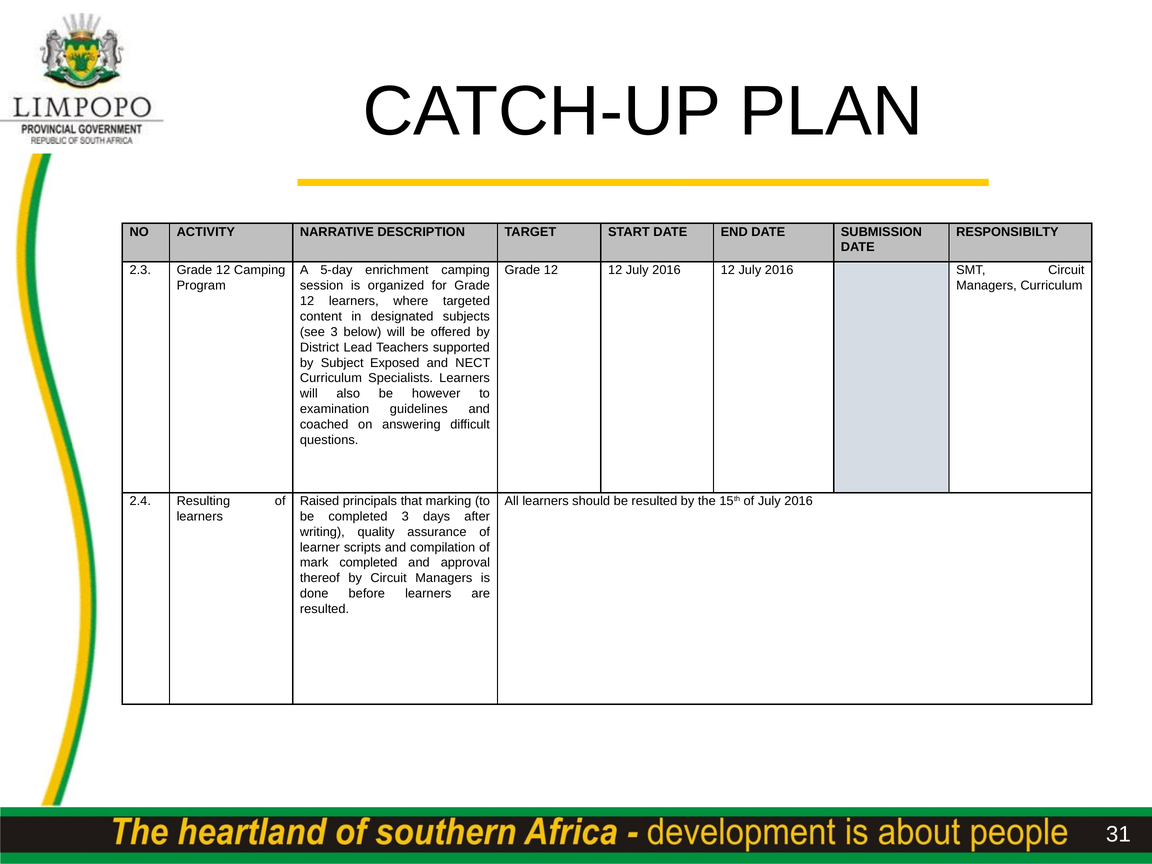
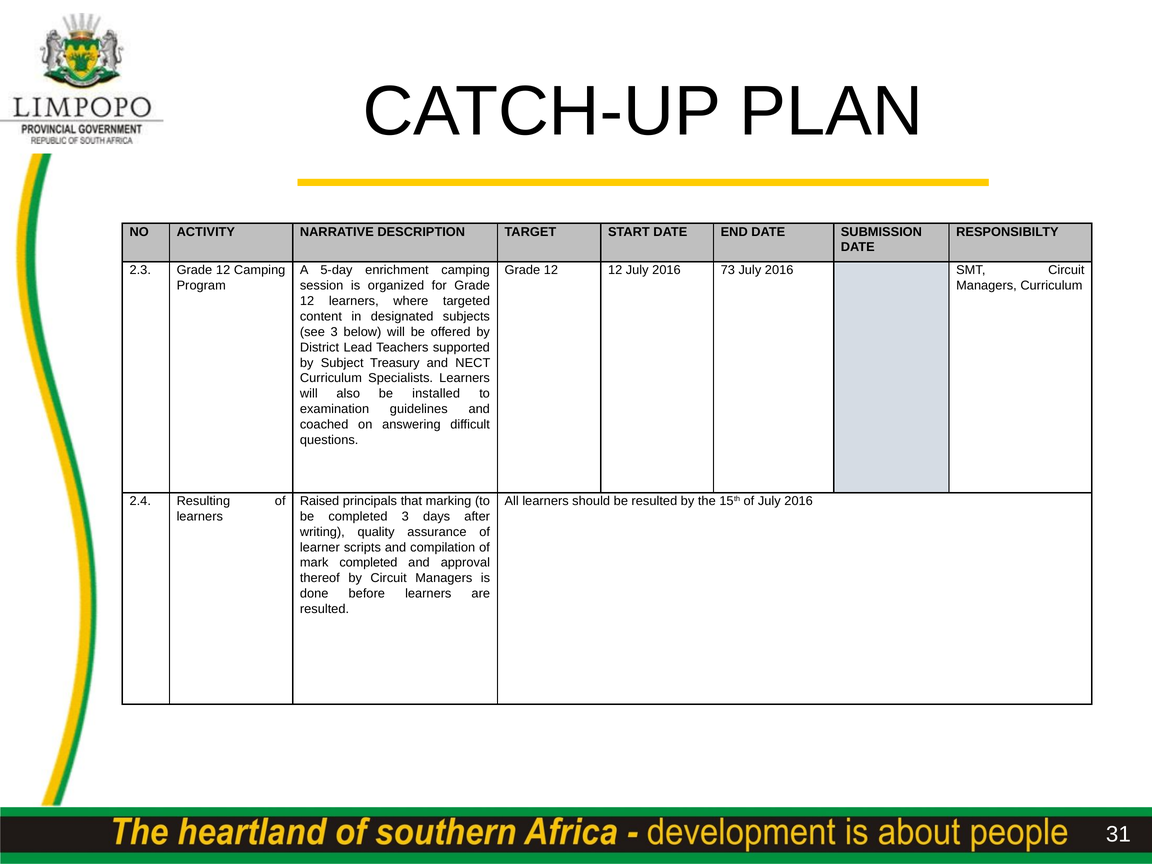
2016 12: 12 -> 73 (728, 270)
Exposed: Exposed -> Treasury (395, 363)
however: however -> installed (436, 394)
